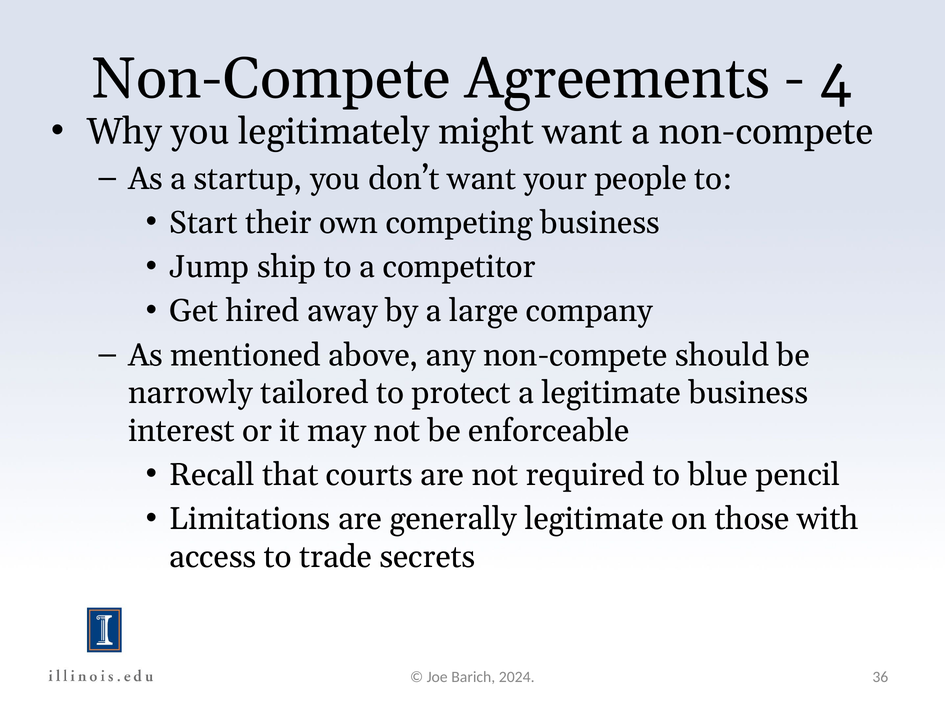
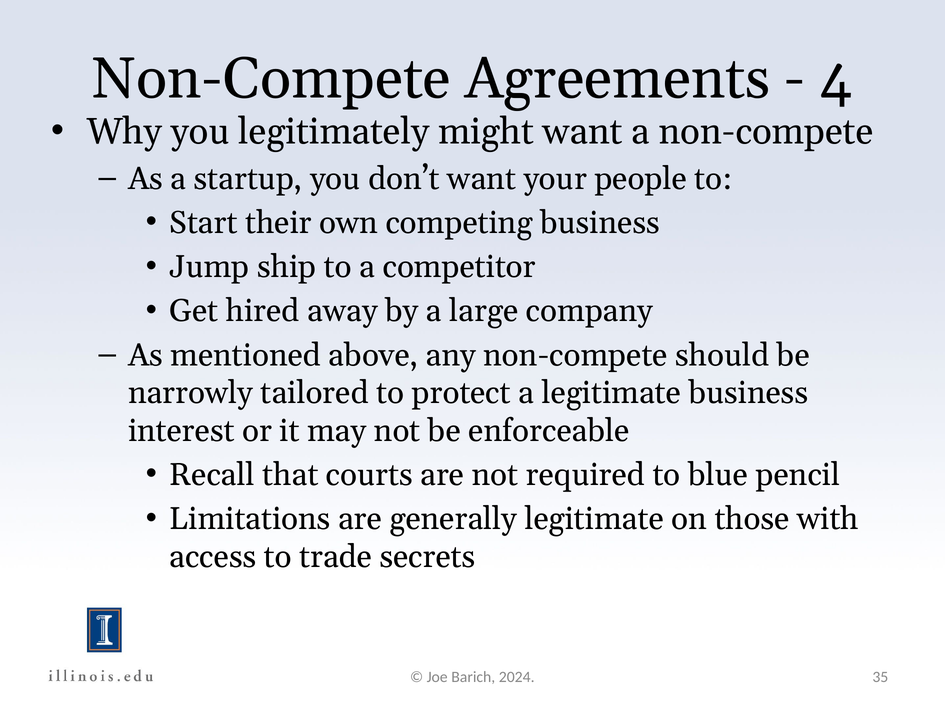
36: 36 -> 35 (880, 677)
